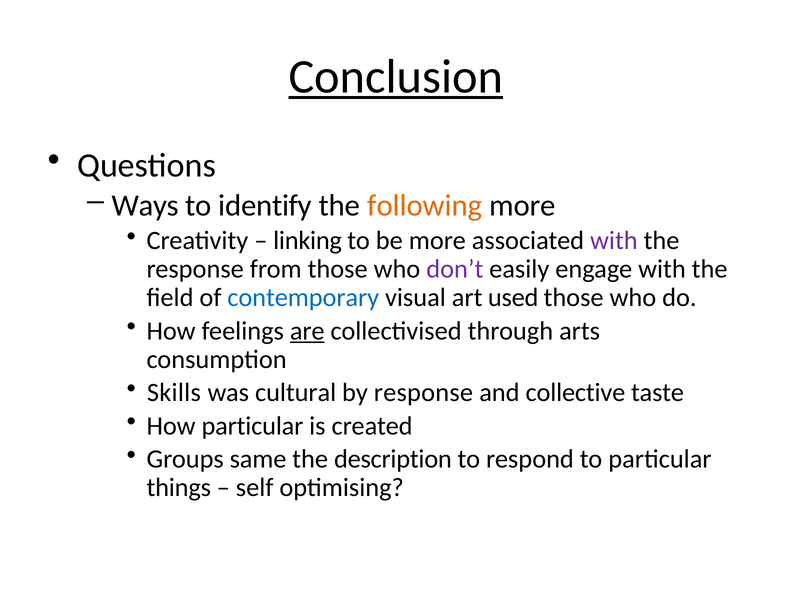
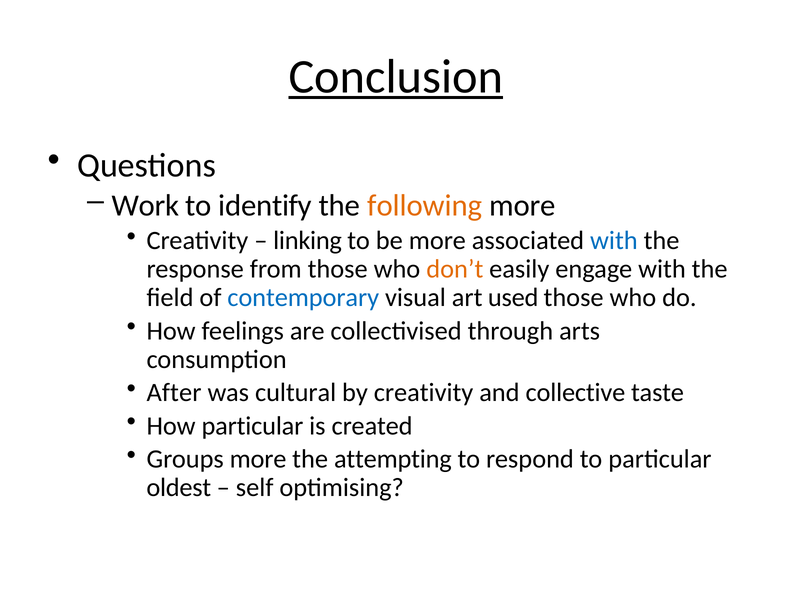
Ways: Ways -> Work (145, 206)
with colour: purple -> blue (614, 241)
don’t colour: purple -> orange (455, 269)
are underline: present -> none (307, 331)
Skills: Skills -> After (174, 393)
by response: response -> creativity (424, 393)
Groups same: same -> more (258, 459)
description: description -> attempting (393, 459)
things: things -> oldest (179, 488)
